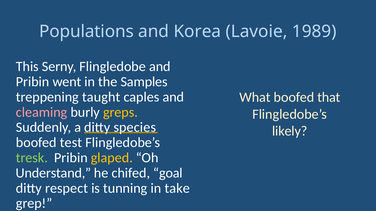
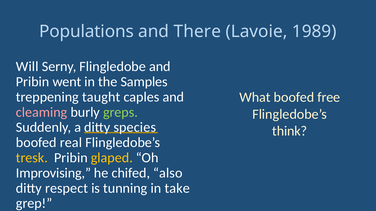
Korea: Korea -> There (197, 32)
This: This -> Will (27, 67)
that: that -> free (329, 98)
greps colour: yellow -> light green (120, 112)
likely: likely -> think (290, 131)
test: test -> real (71, 143)
tresk colour: light green -> yellow (32, 158)
Understand: Understand -> Improvising (53, 173)
goal: goal -> also (168, 173)
